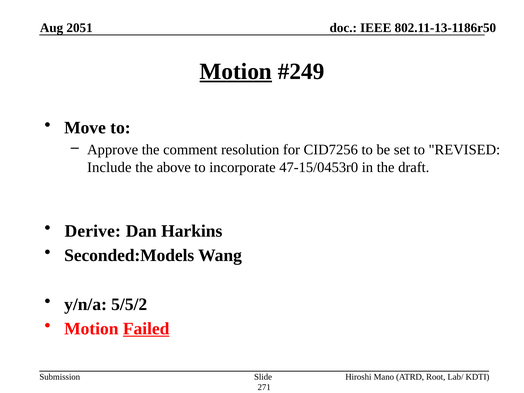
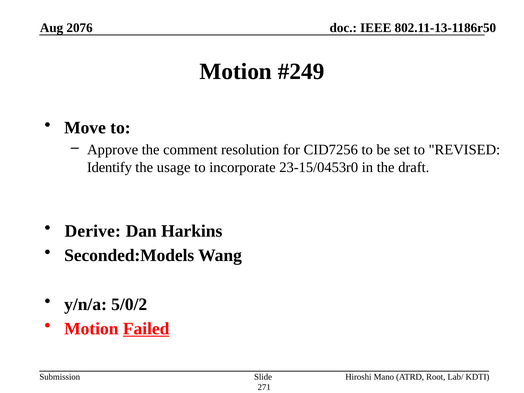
2051: 2051 -> 2076 (80, 28)
Motion underline: present -> none (236, 71)
Include: Include -> Identify (109, 167)
above: above -> usage (174, 167)
47-15/0453r0: 47-15/0453r0 -> 23-15/0453r0 (319, 167)
5/5/2: 5/5/2 -> 5/0/2 (129, 304)
